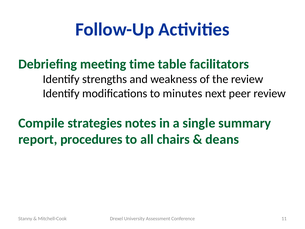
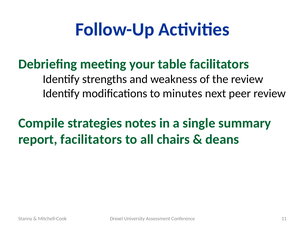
time: time -> your (142, 64)
report procedures: procedures -> facilitators (91, 139)
